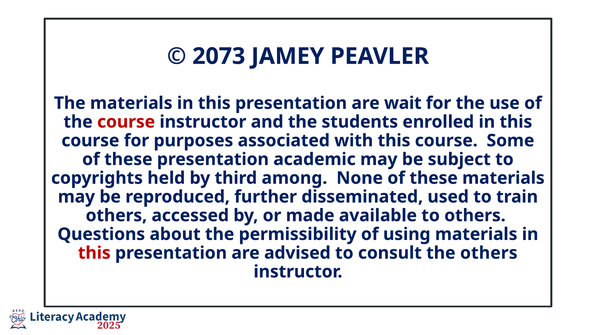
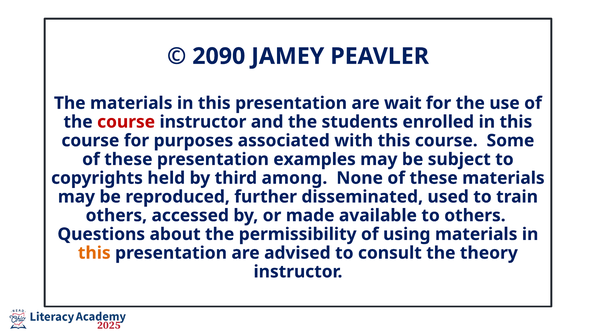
2073: 2073 -> 2090 (219, 56)
academic: academic -> examples (315, 159)
this colour: red -> orange (94, 253)
the others: others -> theory (489, 253)
